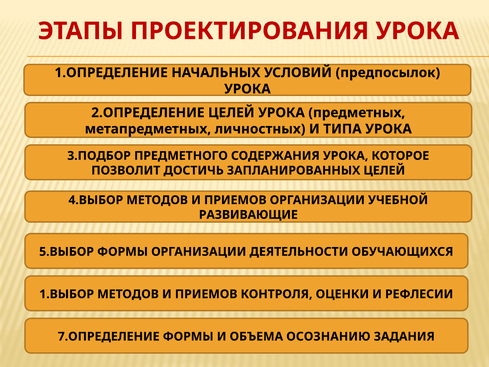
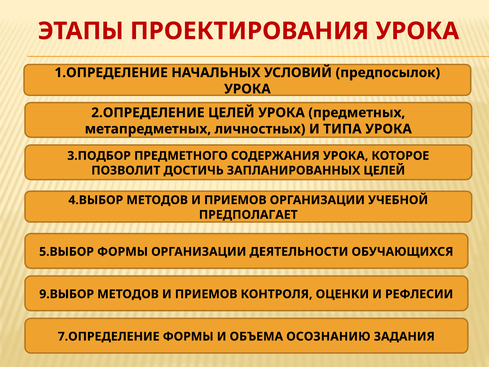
РАЗВИВАЮЩИЕ: РАЗВИВАЮЩИЕ -> ПРЕДПОЛАГАЕТ (248, 215)
1.ВЫБОР: 1.ВЫБОР -> 9.ВЫБОР (67, 294)
